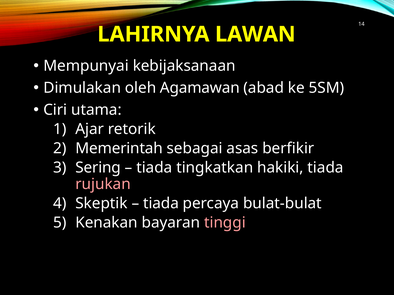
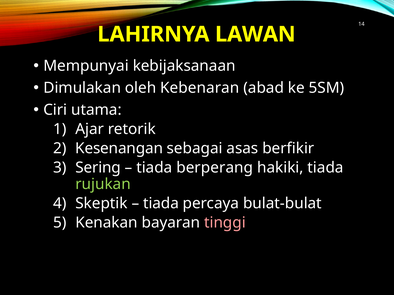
Agamawan: Agamawan -> Kebenaran (200, 88)
Memerintah: Memerintah -> Kesenangan (119, 149)
tingkatkan: tingkatkan -> berperang (215, 168)
rujukan colour: pink -> light green (103, 184)
